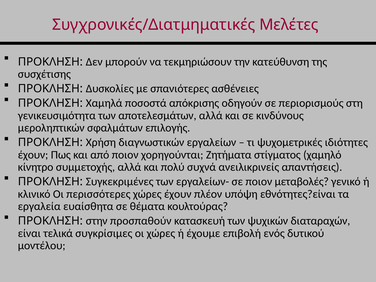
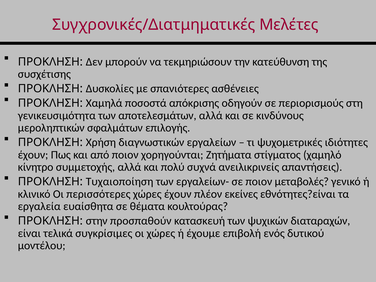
Συγκεκριμένες: Συγκεκριμένες -> Τυχαιοποίηση (120, 182)
υπόψη: υπόψη -> εκείνες (241, 194)
